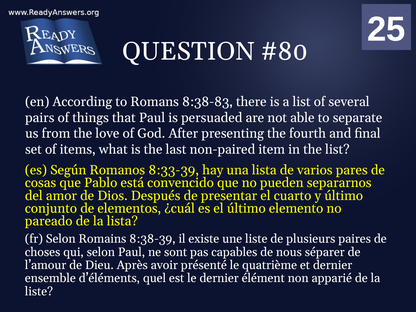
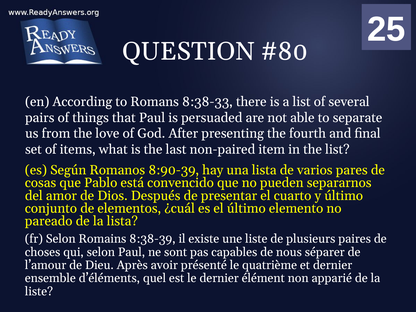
8:38-83: 8:38-83 -> 8:38-33 (207, 102)
8:33-39: 8:33-39 -> 8:90-39 (174, 170)
